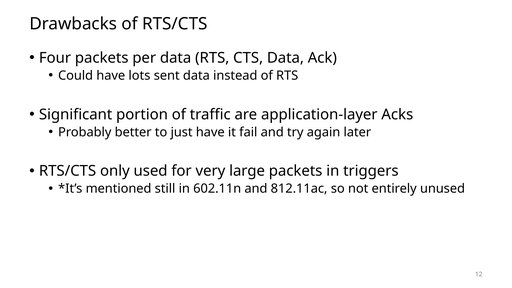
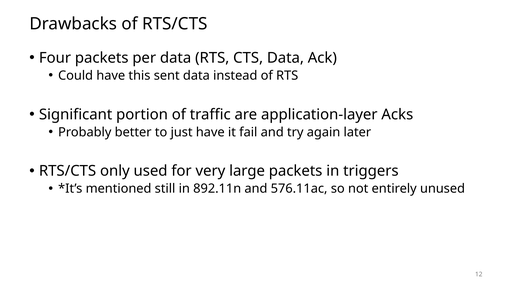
lots: lots -> this (139, 76)
602.11n: 602.11n -> 892.11n (217, 189)
812.11ac: 812.11ac -> 576.11ac (299, 189)
